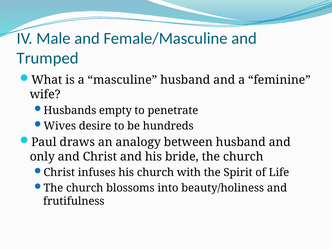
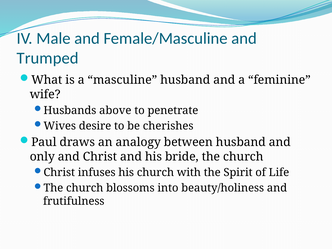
empty: empty -> above (115, 110)
hundreds: hundreds -> cherishes (168, 126)
